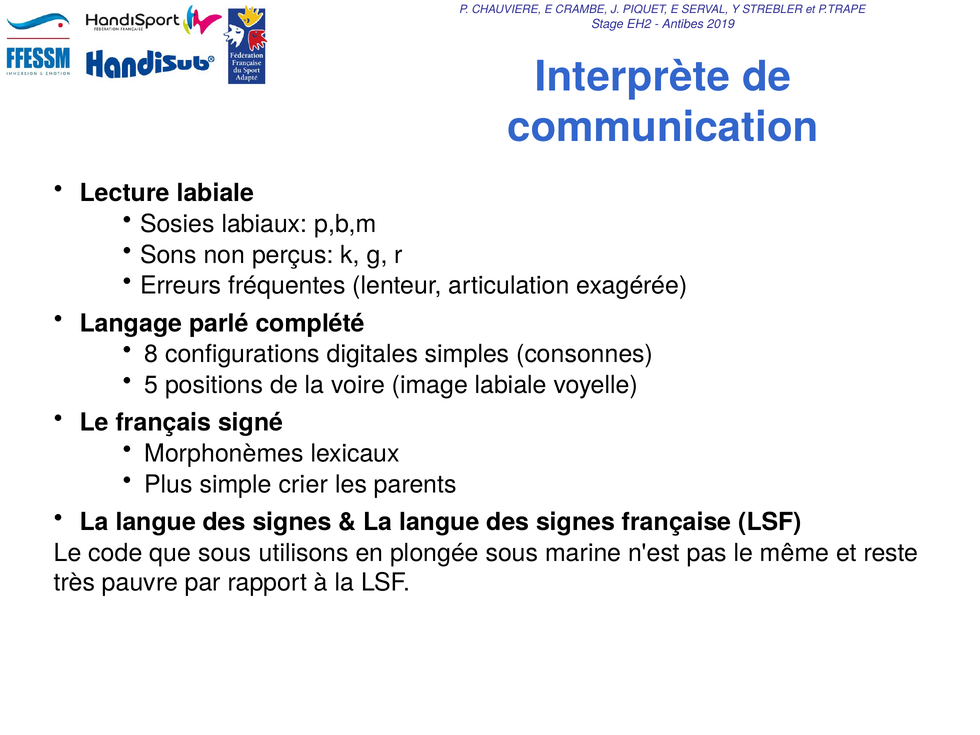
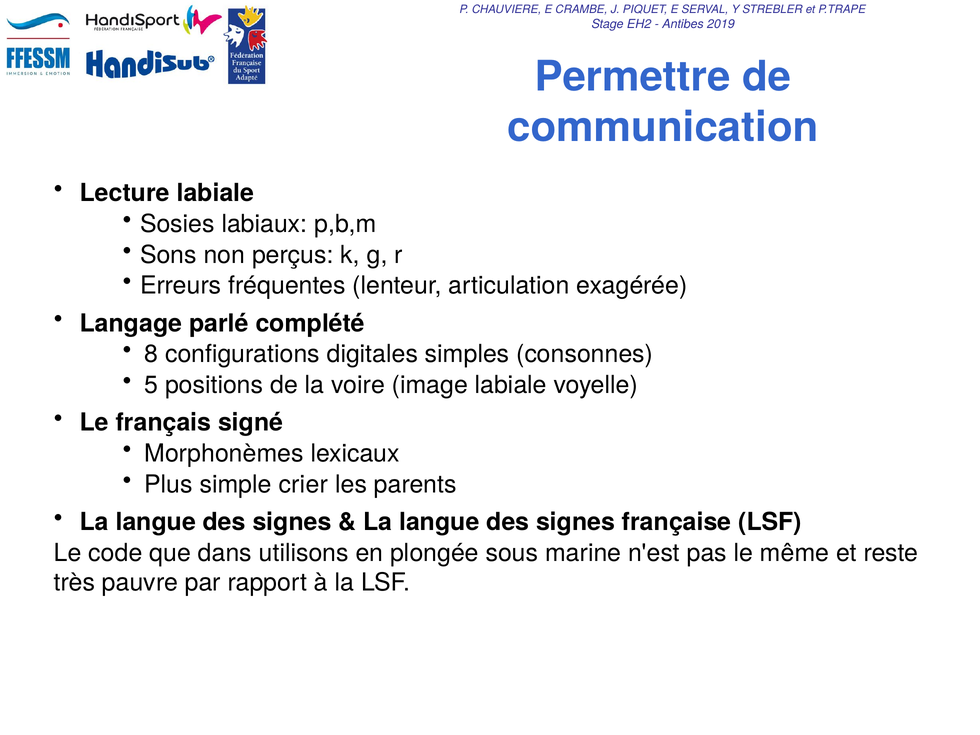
Interprète: Interprète -> Permettre (633, 77)
que sous: sous -> dans (225, 553)
